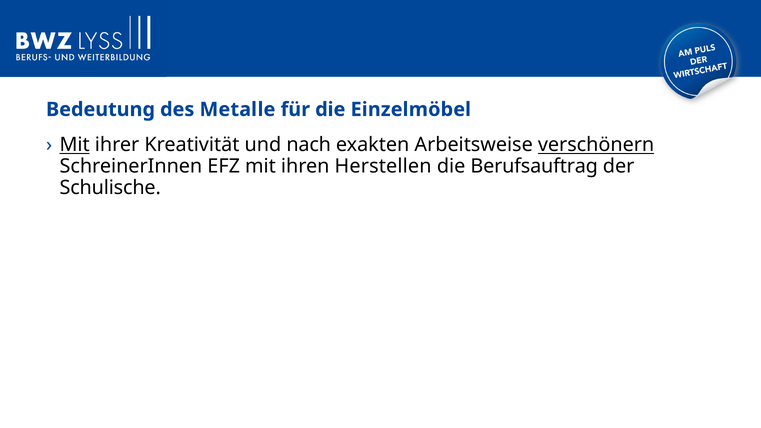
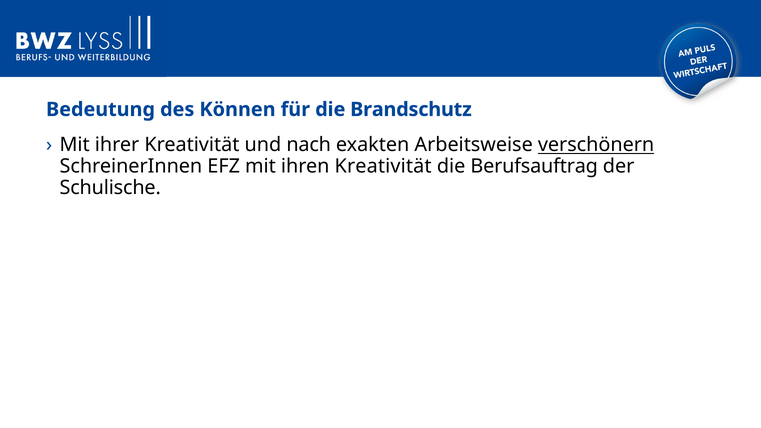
Metalle: Metalle -> Können (238, 109)
Einzelmöbel: Einzelmöbel -> Brandschutz (411, 109)
Mit underline: present -> none (75, 145)
ihren Herstellen: Herstellen -> Kreativität (383, 166)
